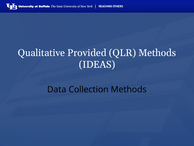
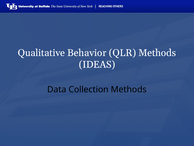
Provided: Provided -> Behavior (87, 53)
